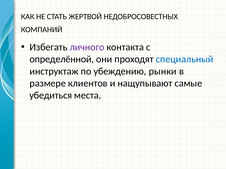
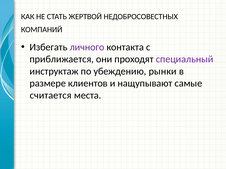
определённой: определённой -> приближается (62, 59)
специальный colour: blue -> purple (185, 59)
убедиться: убедиться -> считается (51, 96)
